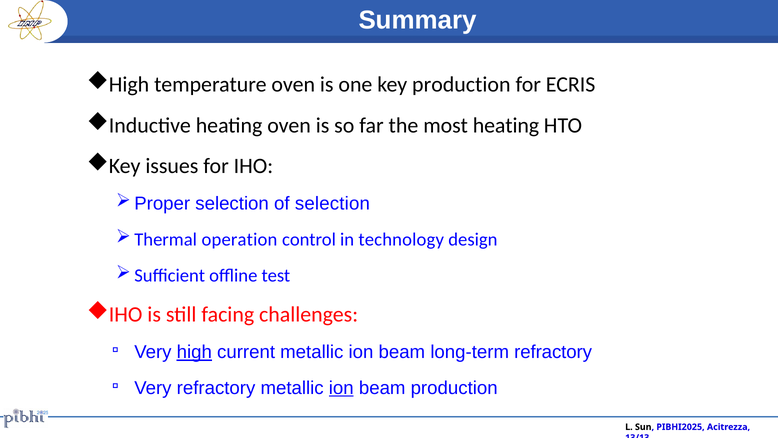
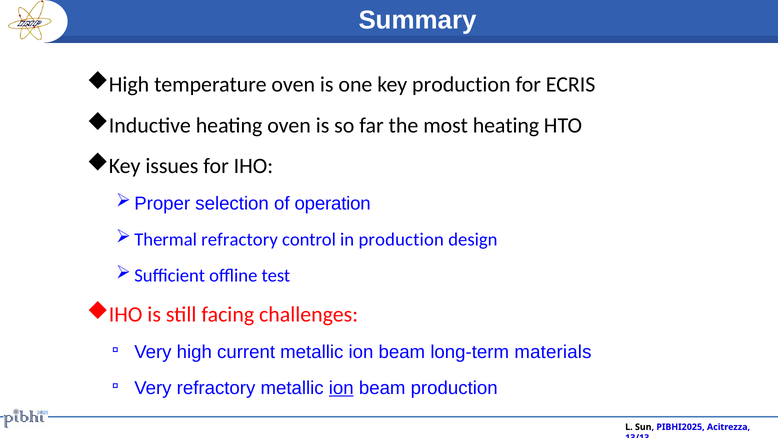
of selection: selection -> operation (333, 203)
Thermal operation: operation -> refractory (239, 239)
in technology: technology -> production (401, 239)
high underline: present -> none (194, 352)
long-term refractory: refractory -> materials (553, 352)
